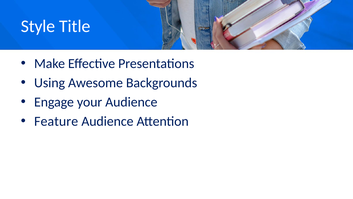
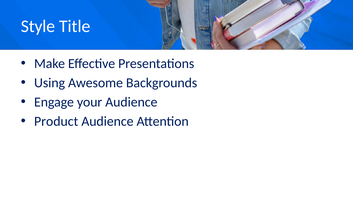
Feature: Feature -> Product (56, 121)
